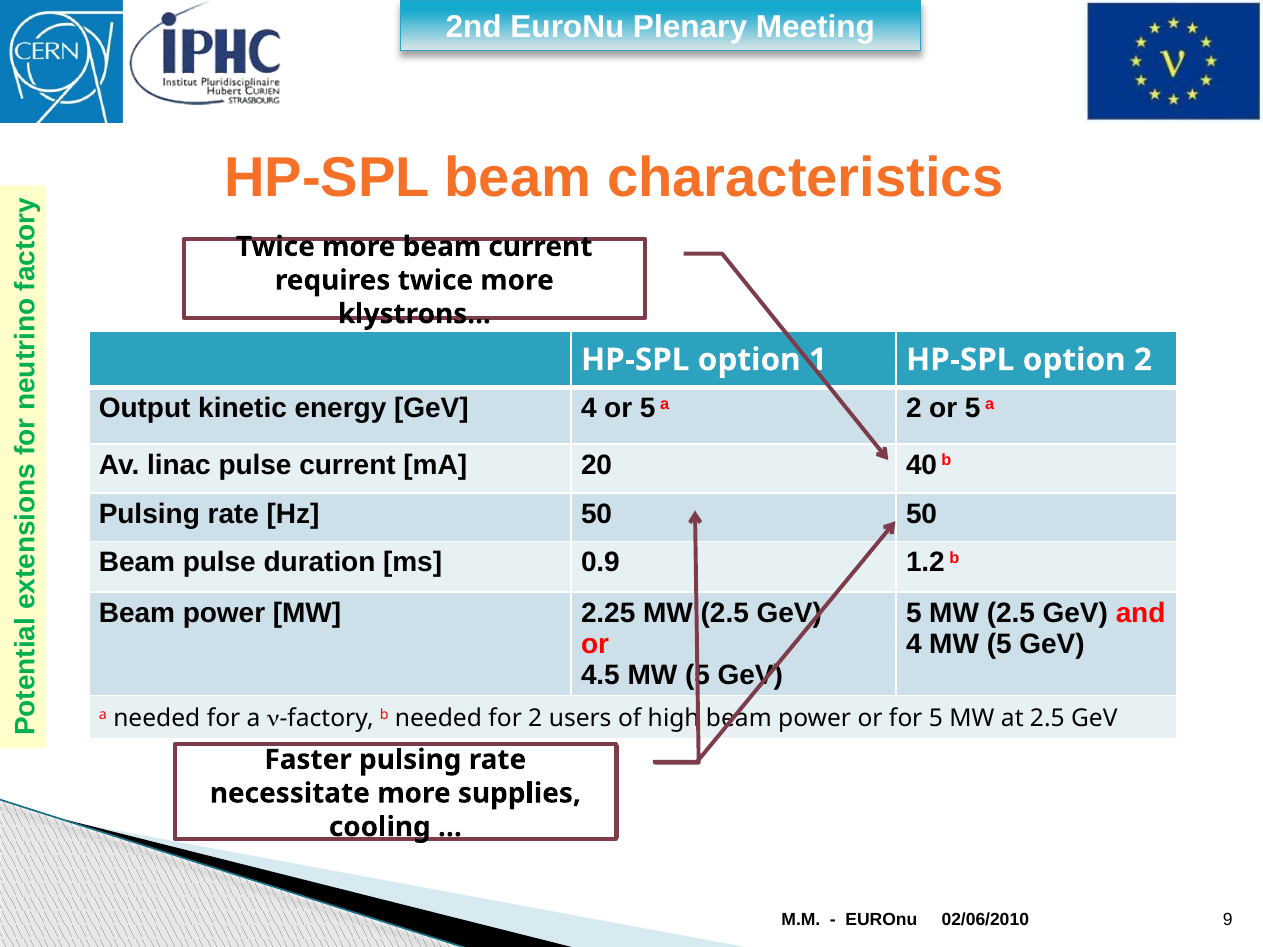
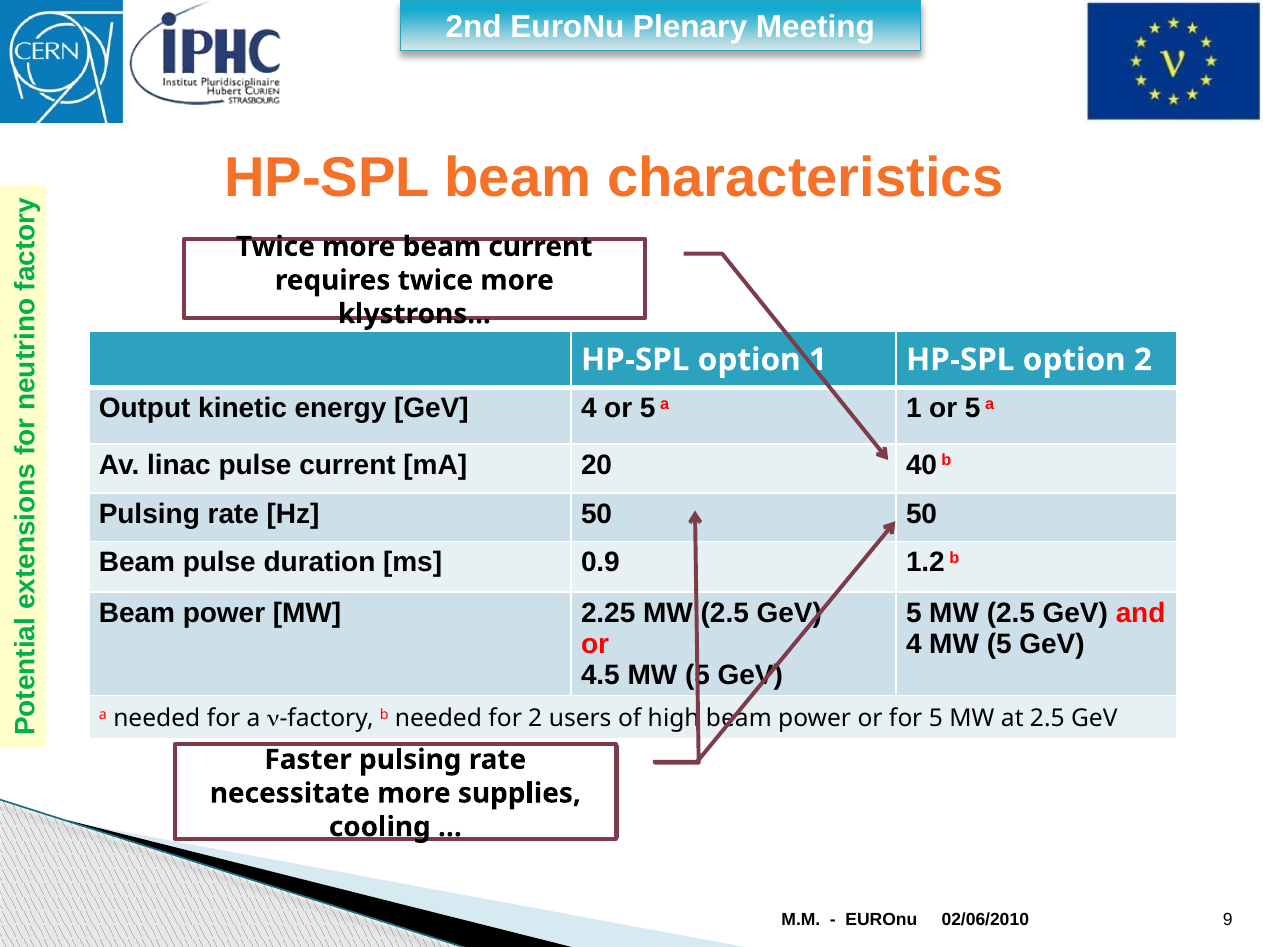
a 2: 2 -> 1 (914, 408)
